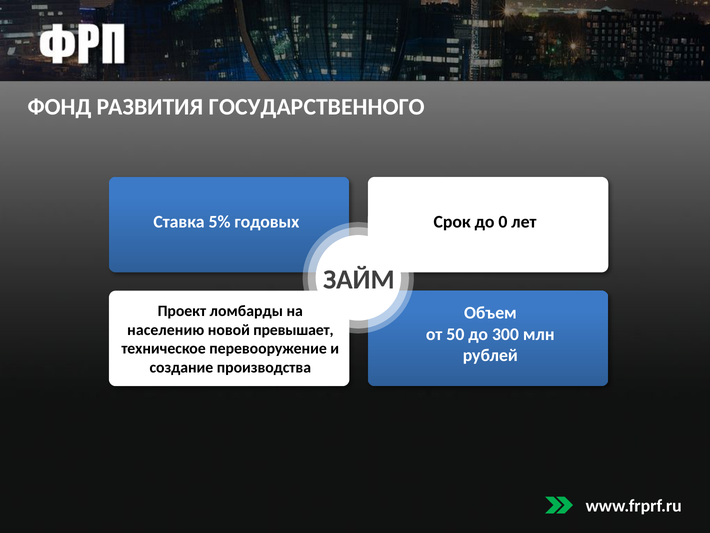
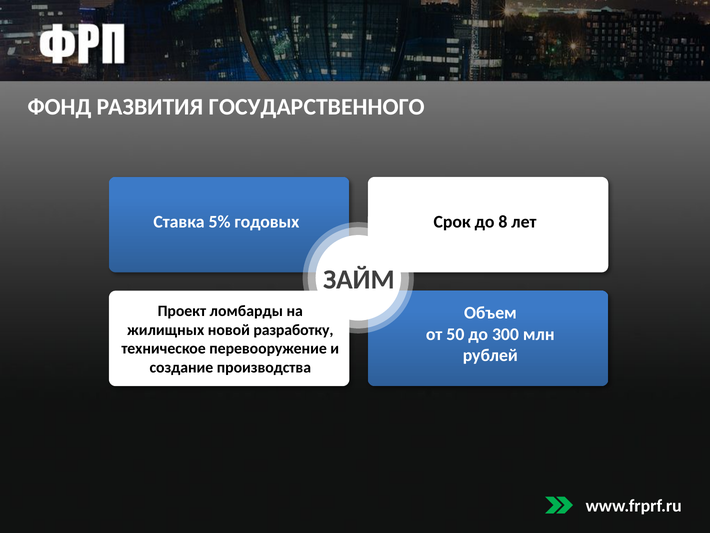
0: 0 -> 8 (503, 222)
населению: населению -> жилищных (166, 330)
превышает: превышает -> разработку (293, 330)
